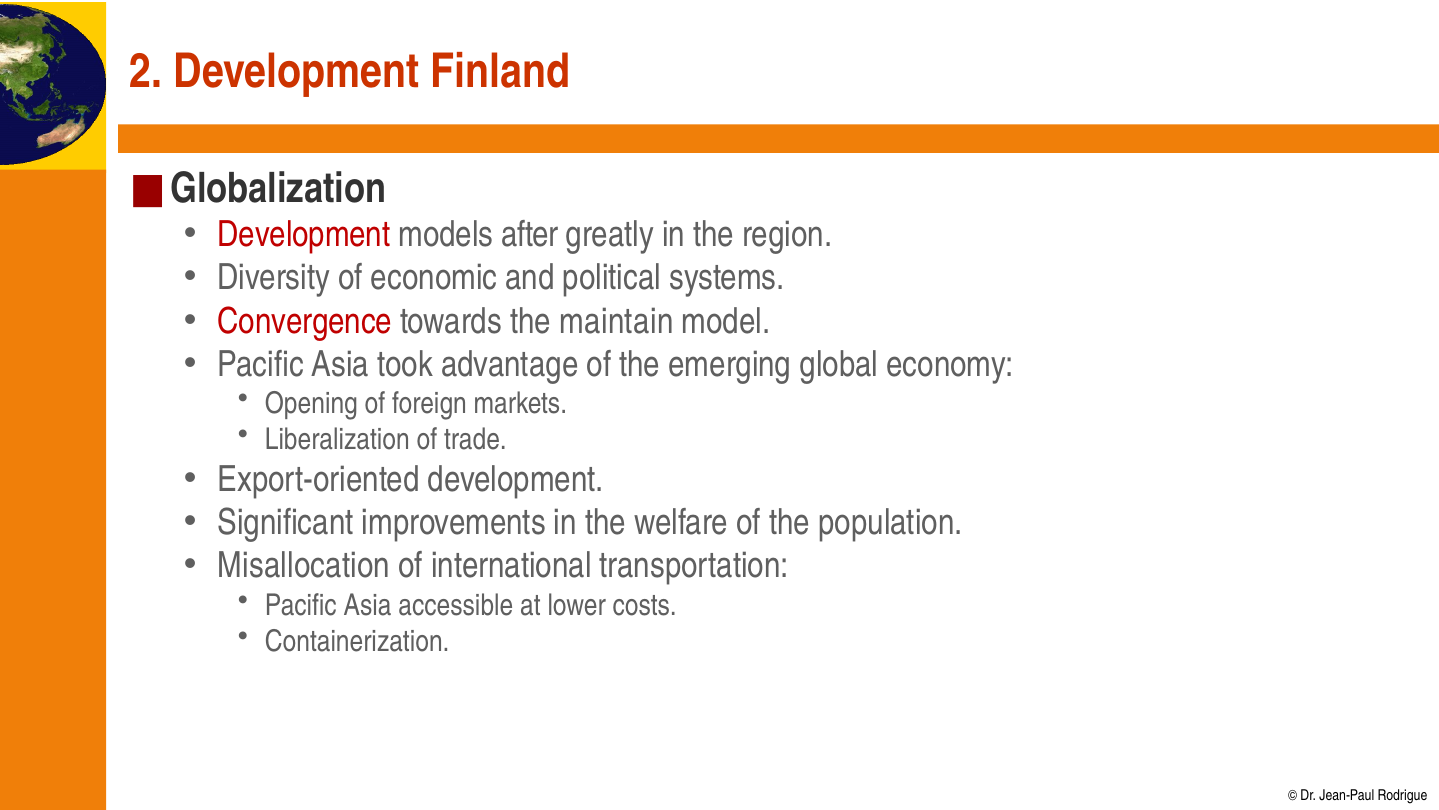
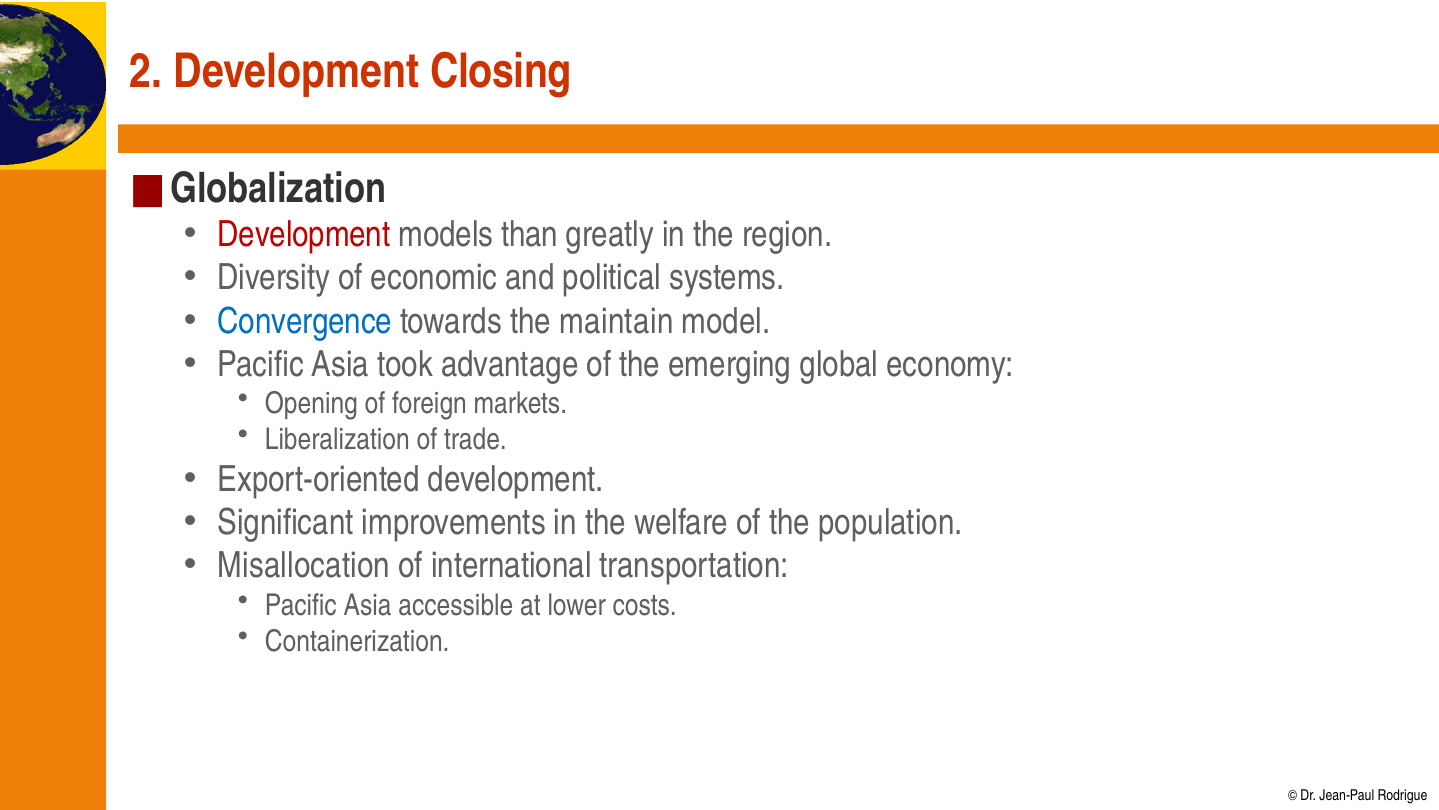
Finland: Finland -> Closing (501, 72)
after: after -> than (530, 235)
Convergence colour: red -> blue (305, 321)
